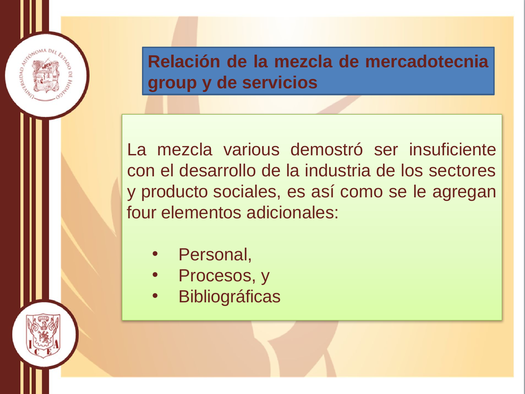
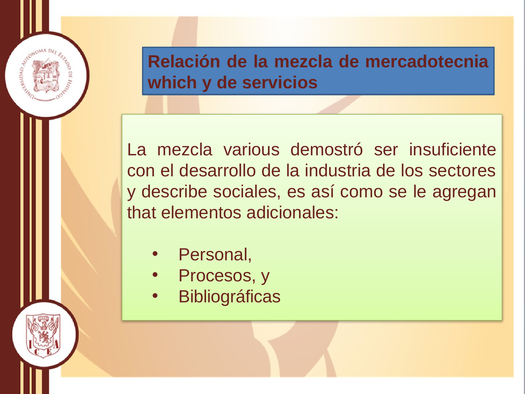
group: group -> which (173, 83)
producto: producto -> describe (175, 191)
four: four -> that (142, 212)
